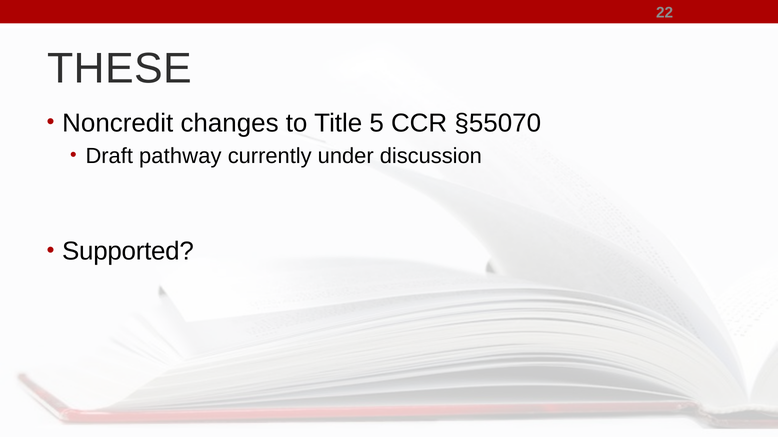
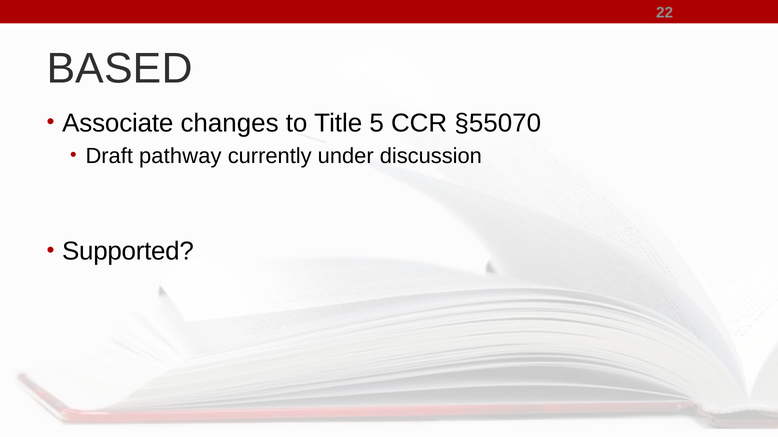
THESE: THESE -> BASED (120, 69)
Noncredit: Noncredit -> Associate (118, 123)
